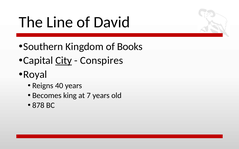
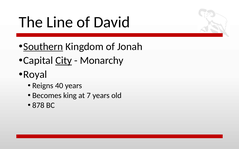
Southern underline: none -> present (43, 47)
Books: Books -> Jonah (130, 47)
Conspires: Conspires -> Monarchy (102, 61)
